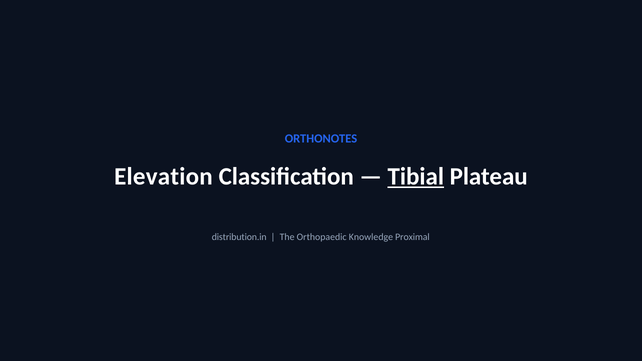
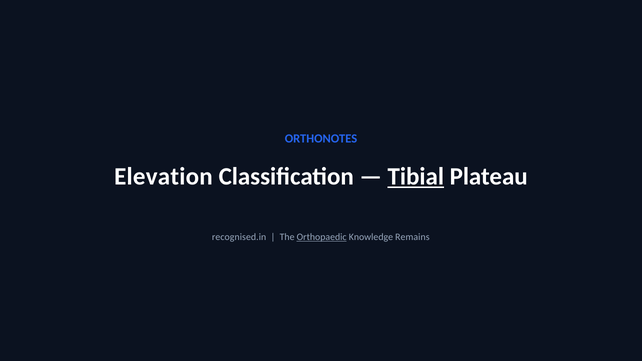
distribution.in: distribution.in -> recognised.in (239, 237)
Orthopaedic underline: none -> present (322, 237)
Proximal: Proximal -> Remains (412, 237)
